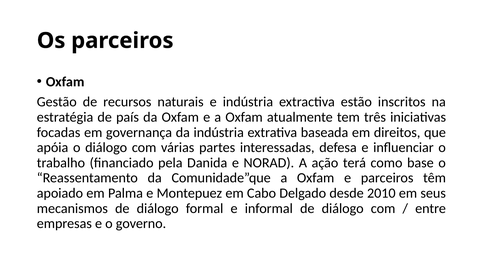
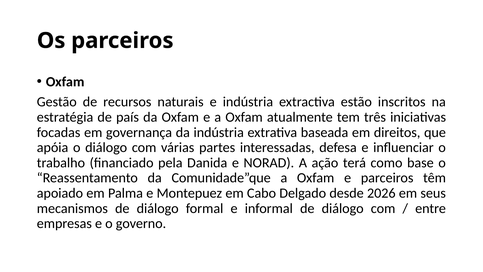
2010: 2010 -> 2026 (381, 193)
